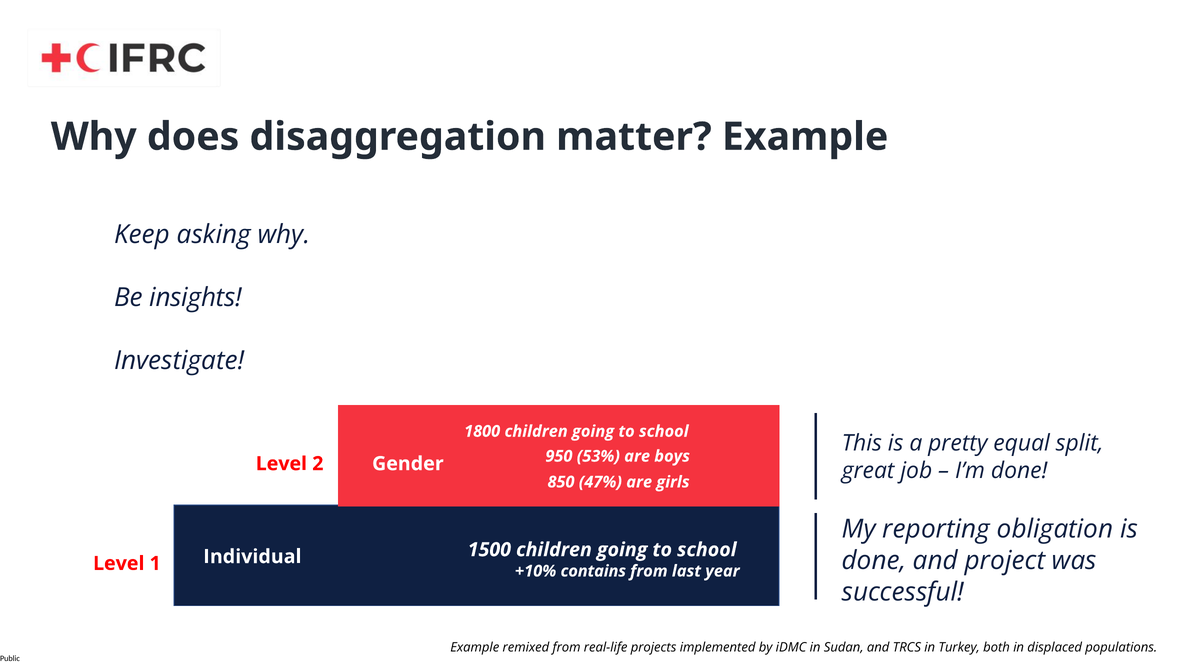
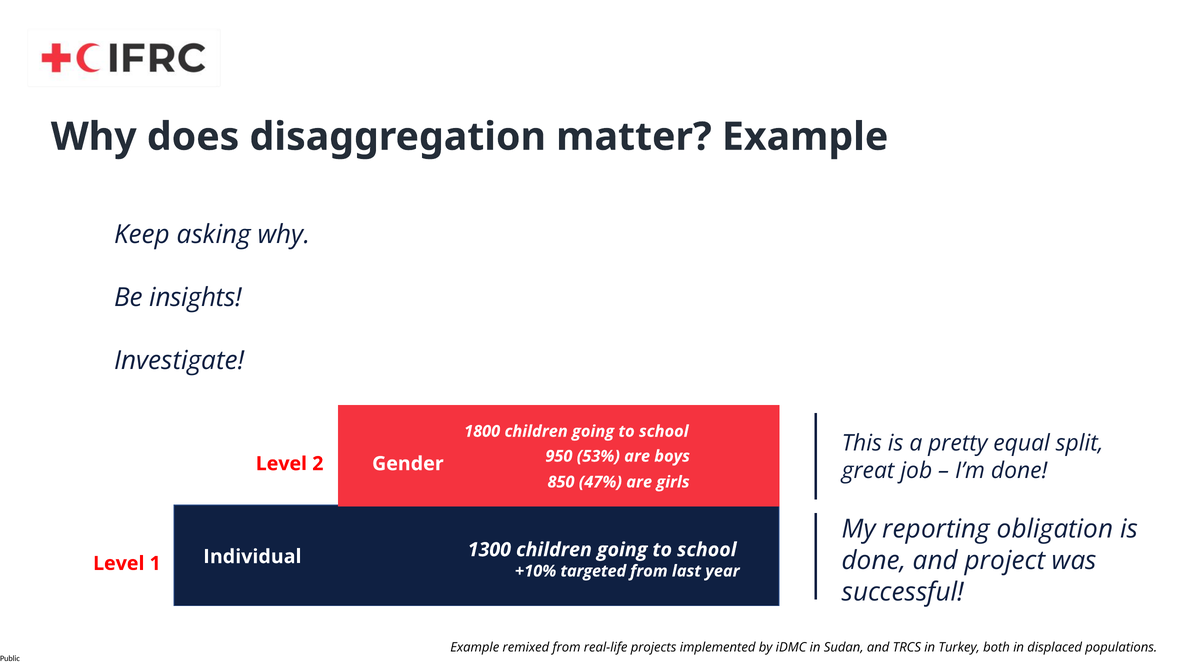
1500: 1500 -> 1300 (489, 550)
contains: contains -> targeted (593, 571)
